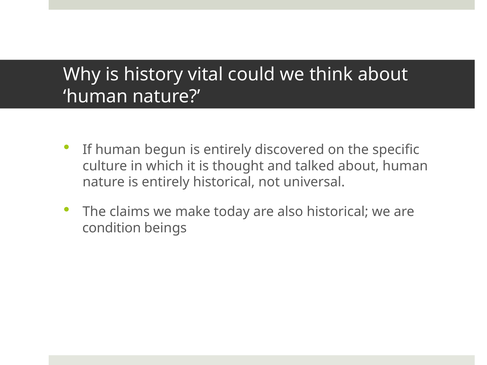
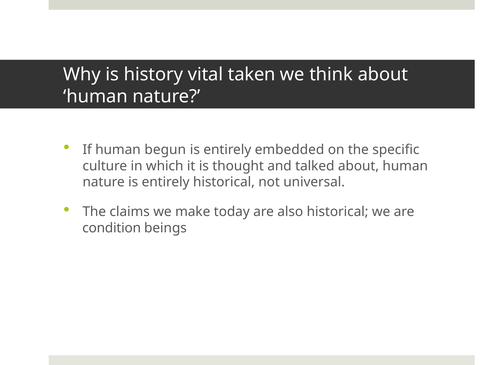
could: could -> taken (252, 75)
discovered: discovered -> embedded (289, 150)
